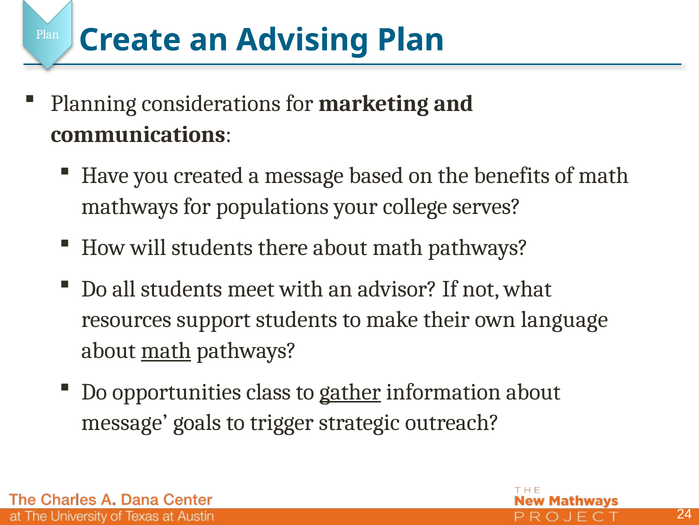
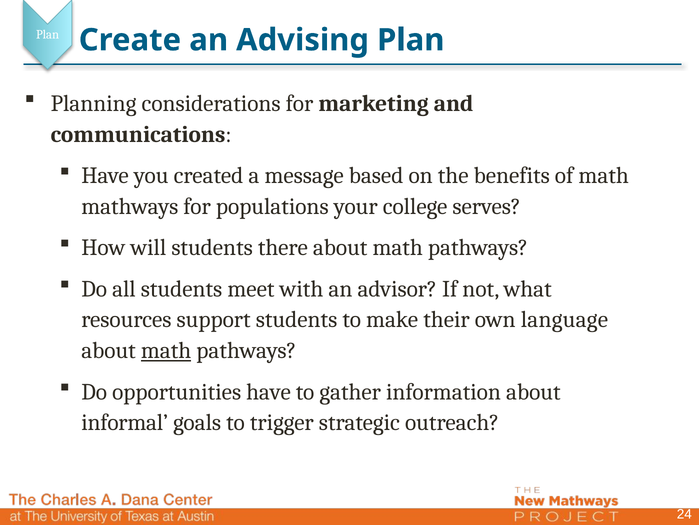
opportunities class: class -> have (269, 391)
gather underline: present -> none (350, 391)
message: message -> informal (125, 422)
